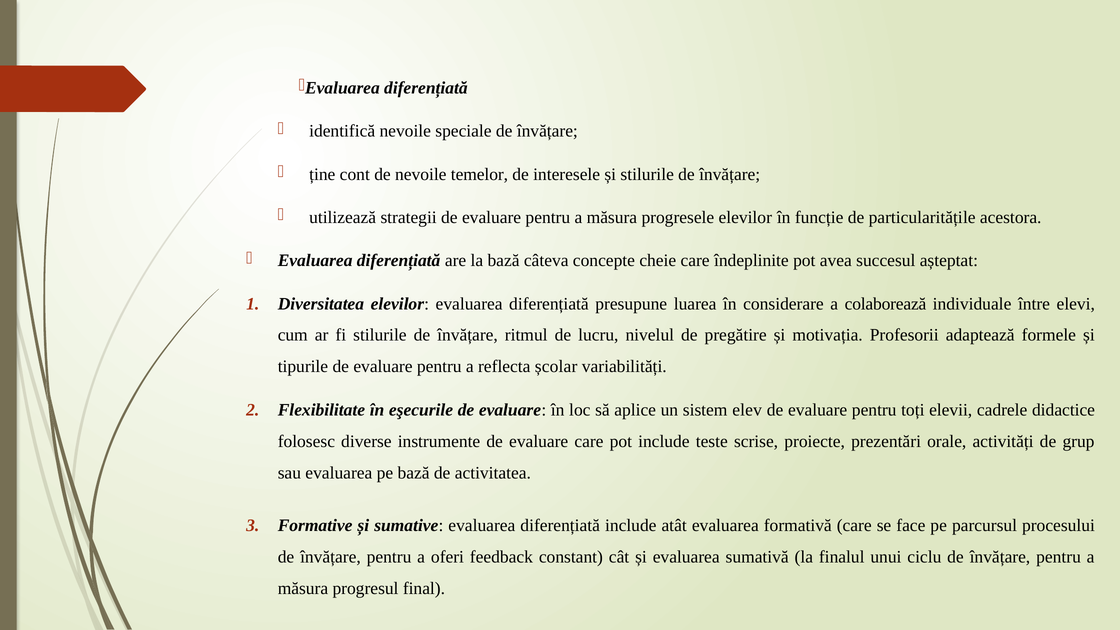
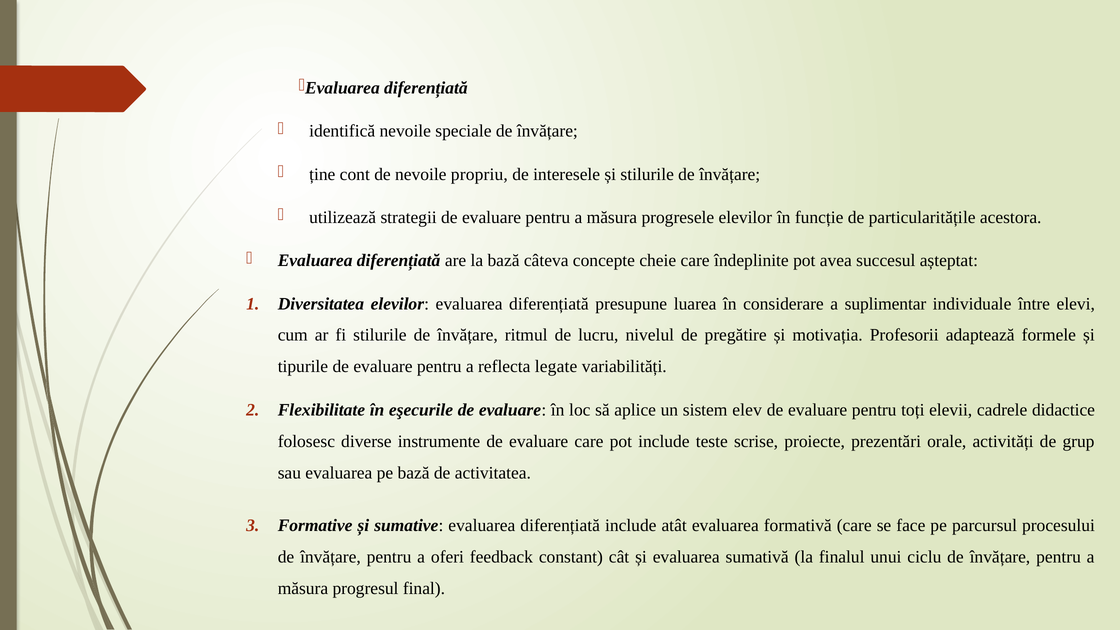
temelor: temelor -> propriu (479, 174)
colaborează: colaborează -> suplimentar (885, 304)
școlar: școlar -> legate (556, 367)
